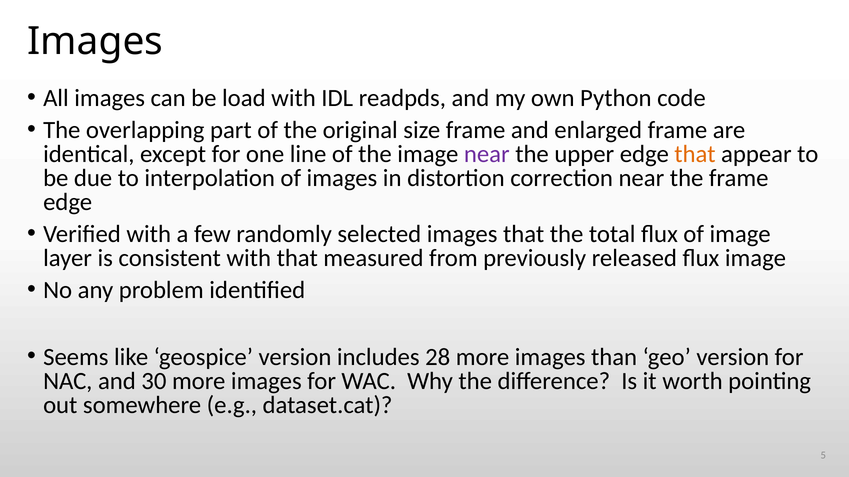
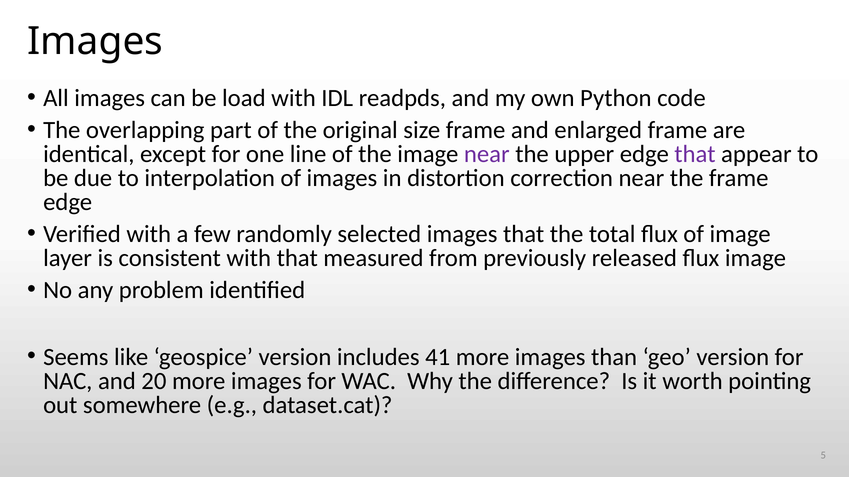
that colour: orange -> purple (695, 154)
28: 28 -> 41 (438, 357)
30: 30 -> 20 (154, 381)
